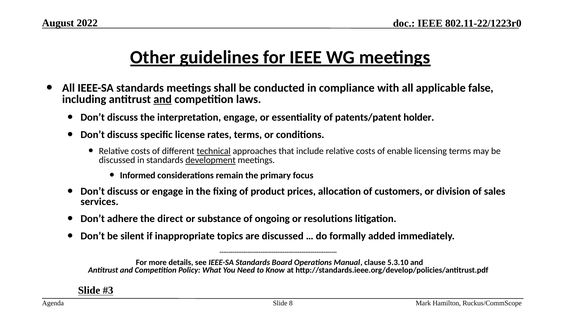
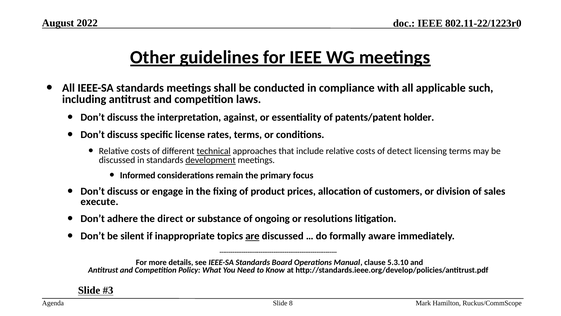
false: false -> such (481, 88)
and underline: present -> none (163, 99)
interpretation engage: engage -> against (241, 117)
enable: enable -> detect (400, 151)
services: services -> execute (99, 201)
are underline: none -> present (252, 236)
added: added -> aware (382, 236)
